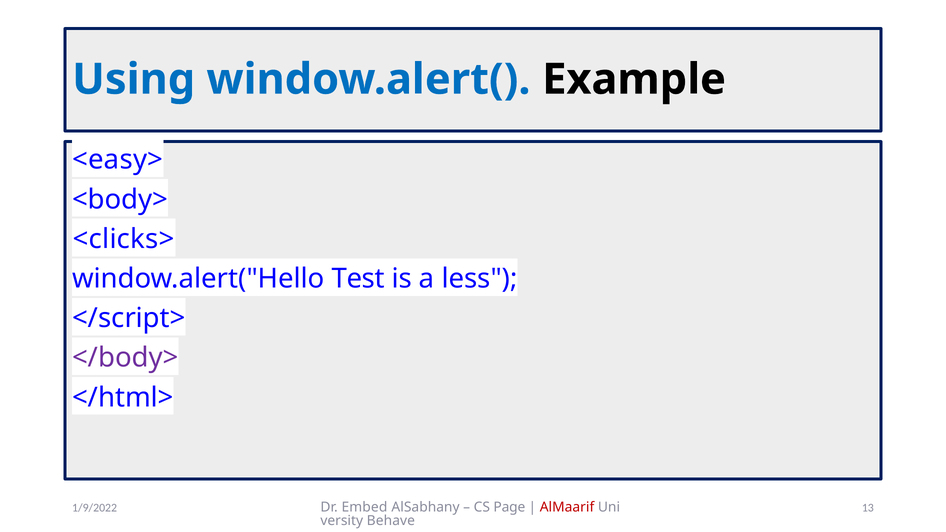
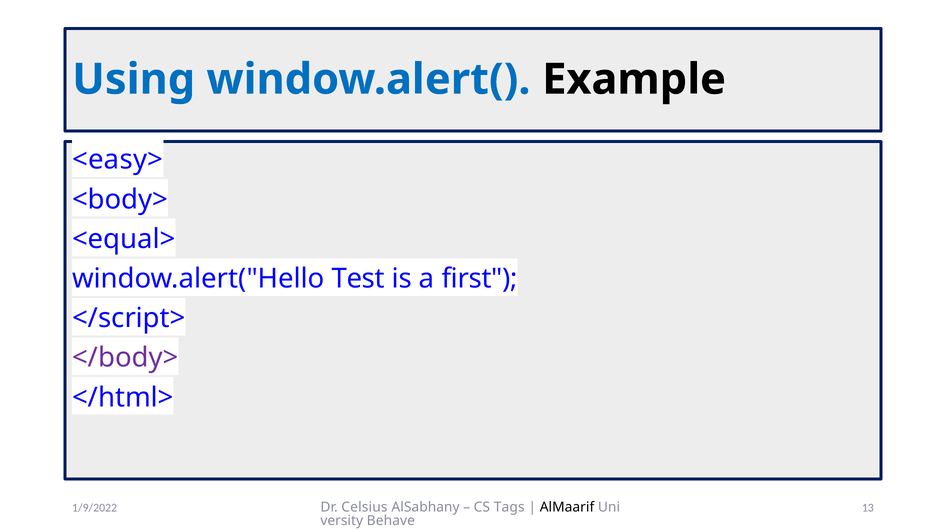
<clicks>: <clicks> -> <equal> (124, 239)
less: less -> first (480, 279)
Embed: Embed -> Celsius (364, 507)
Page: Page -> Tags (509, 507)
AlMaarif colour: red -> black (567, 507)
